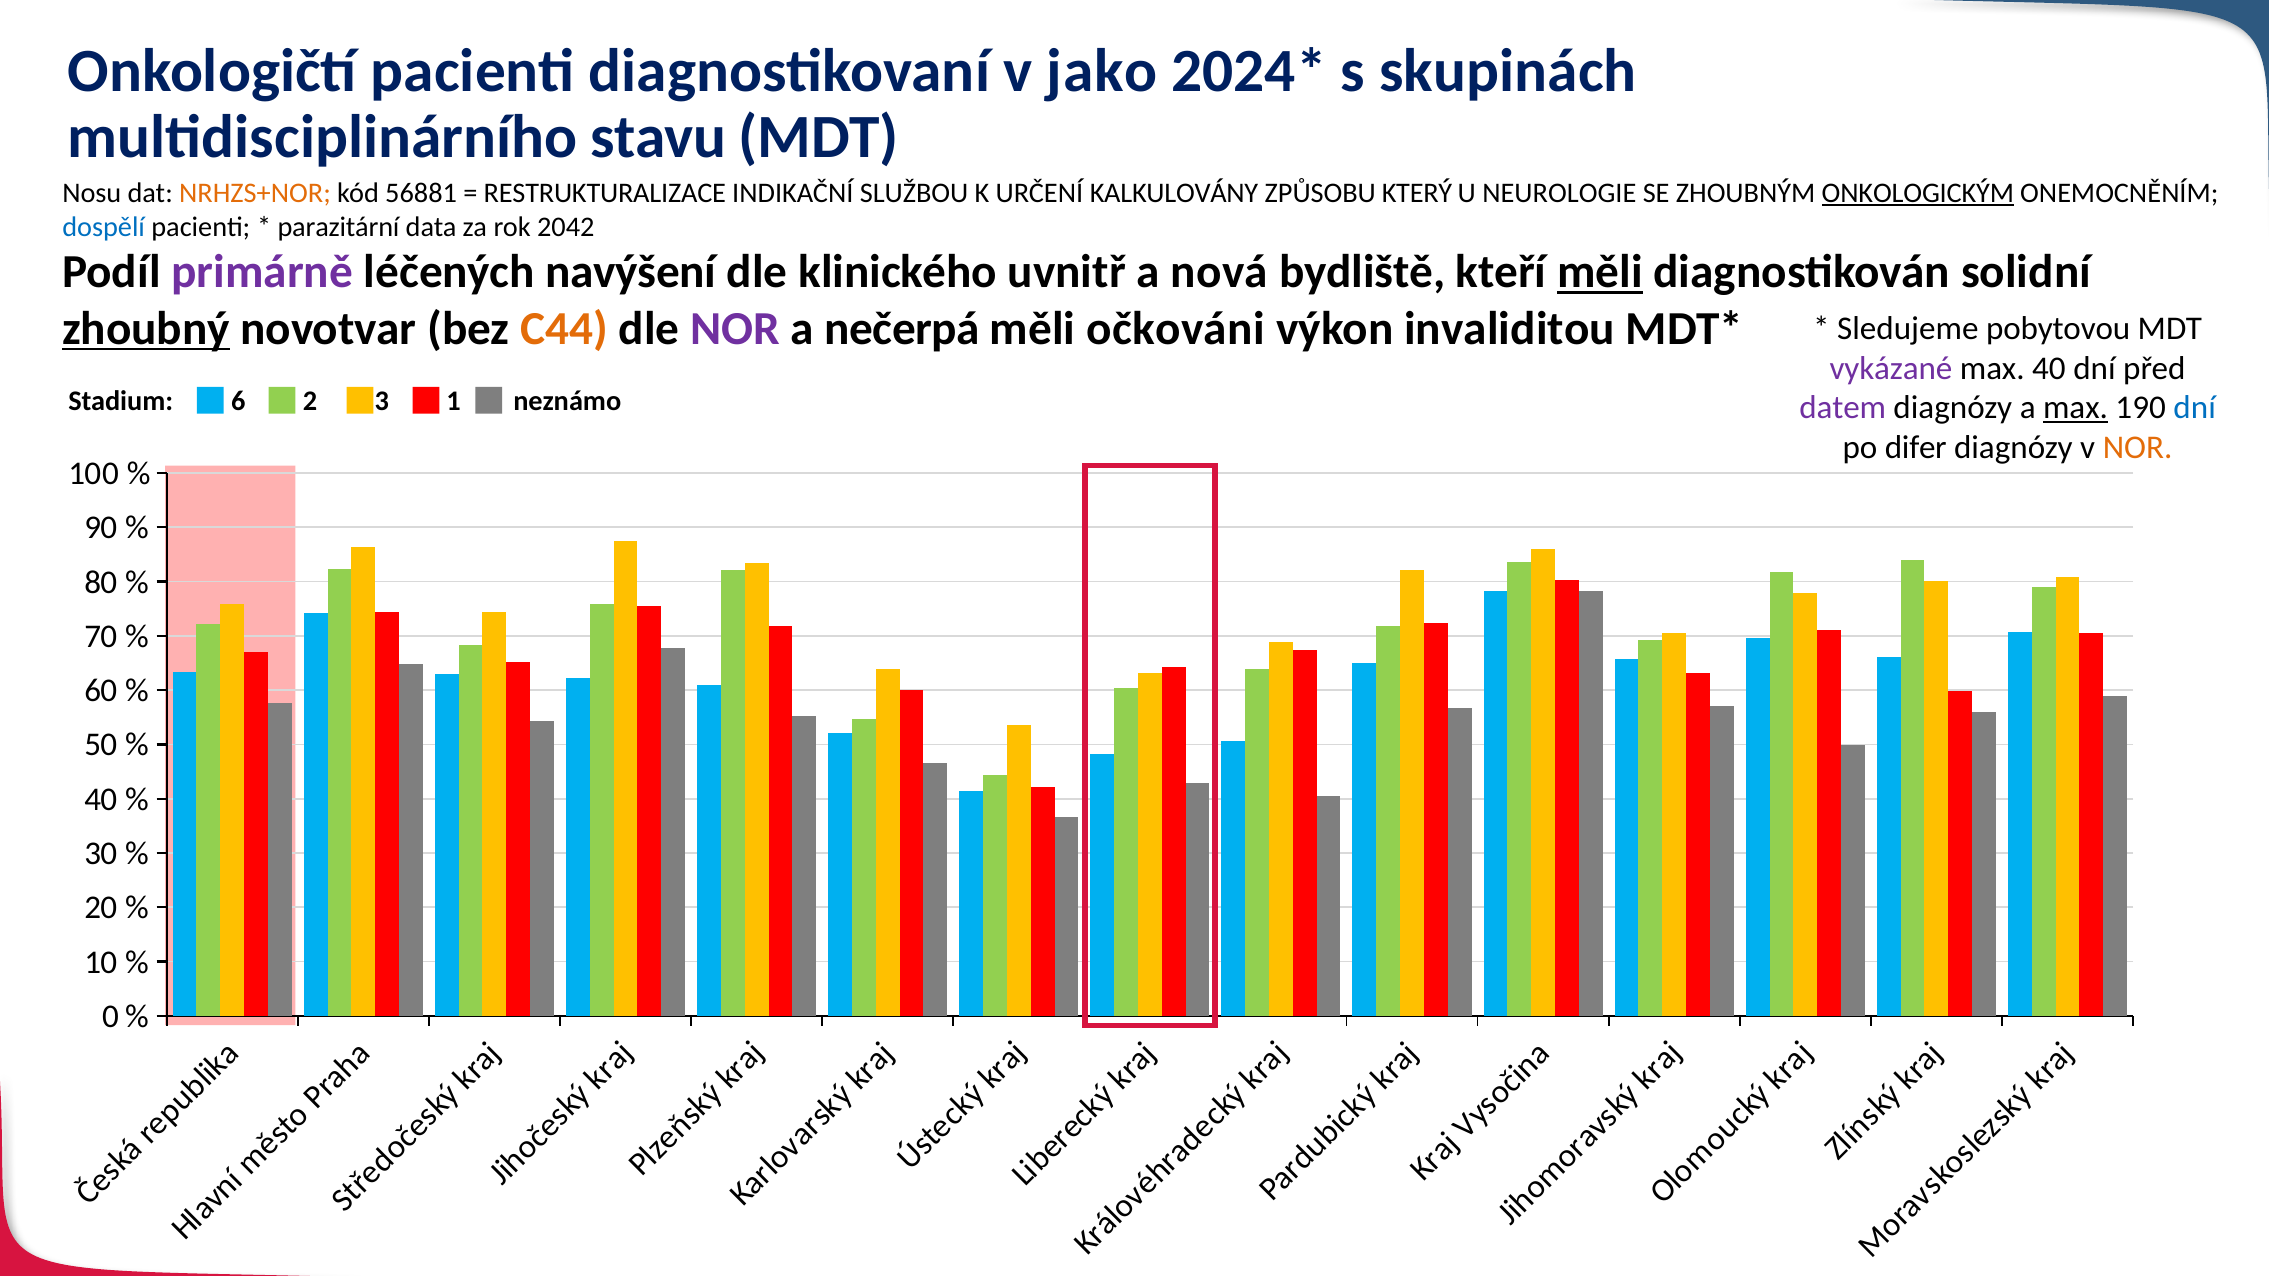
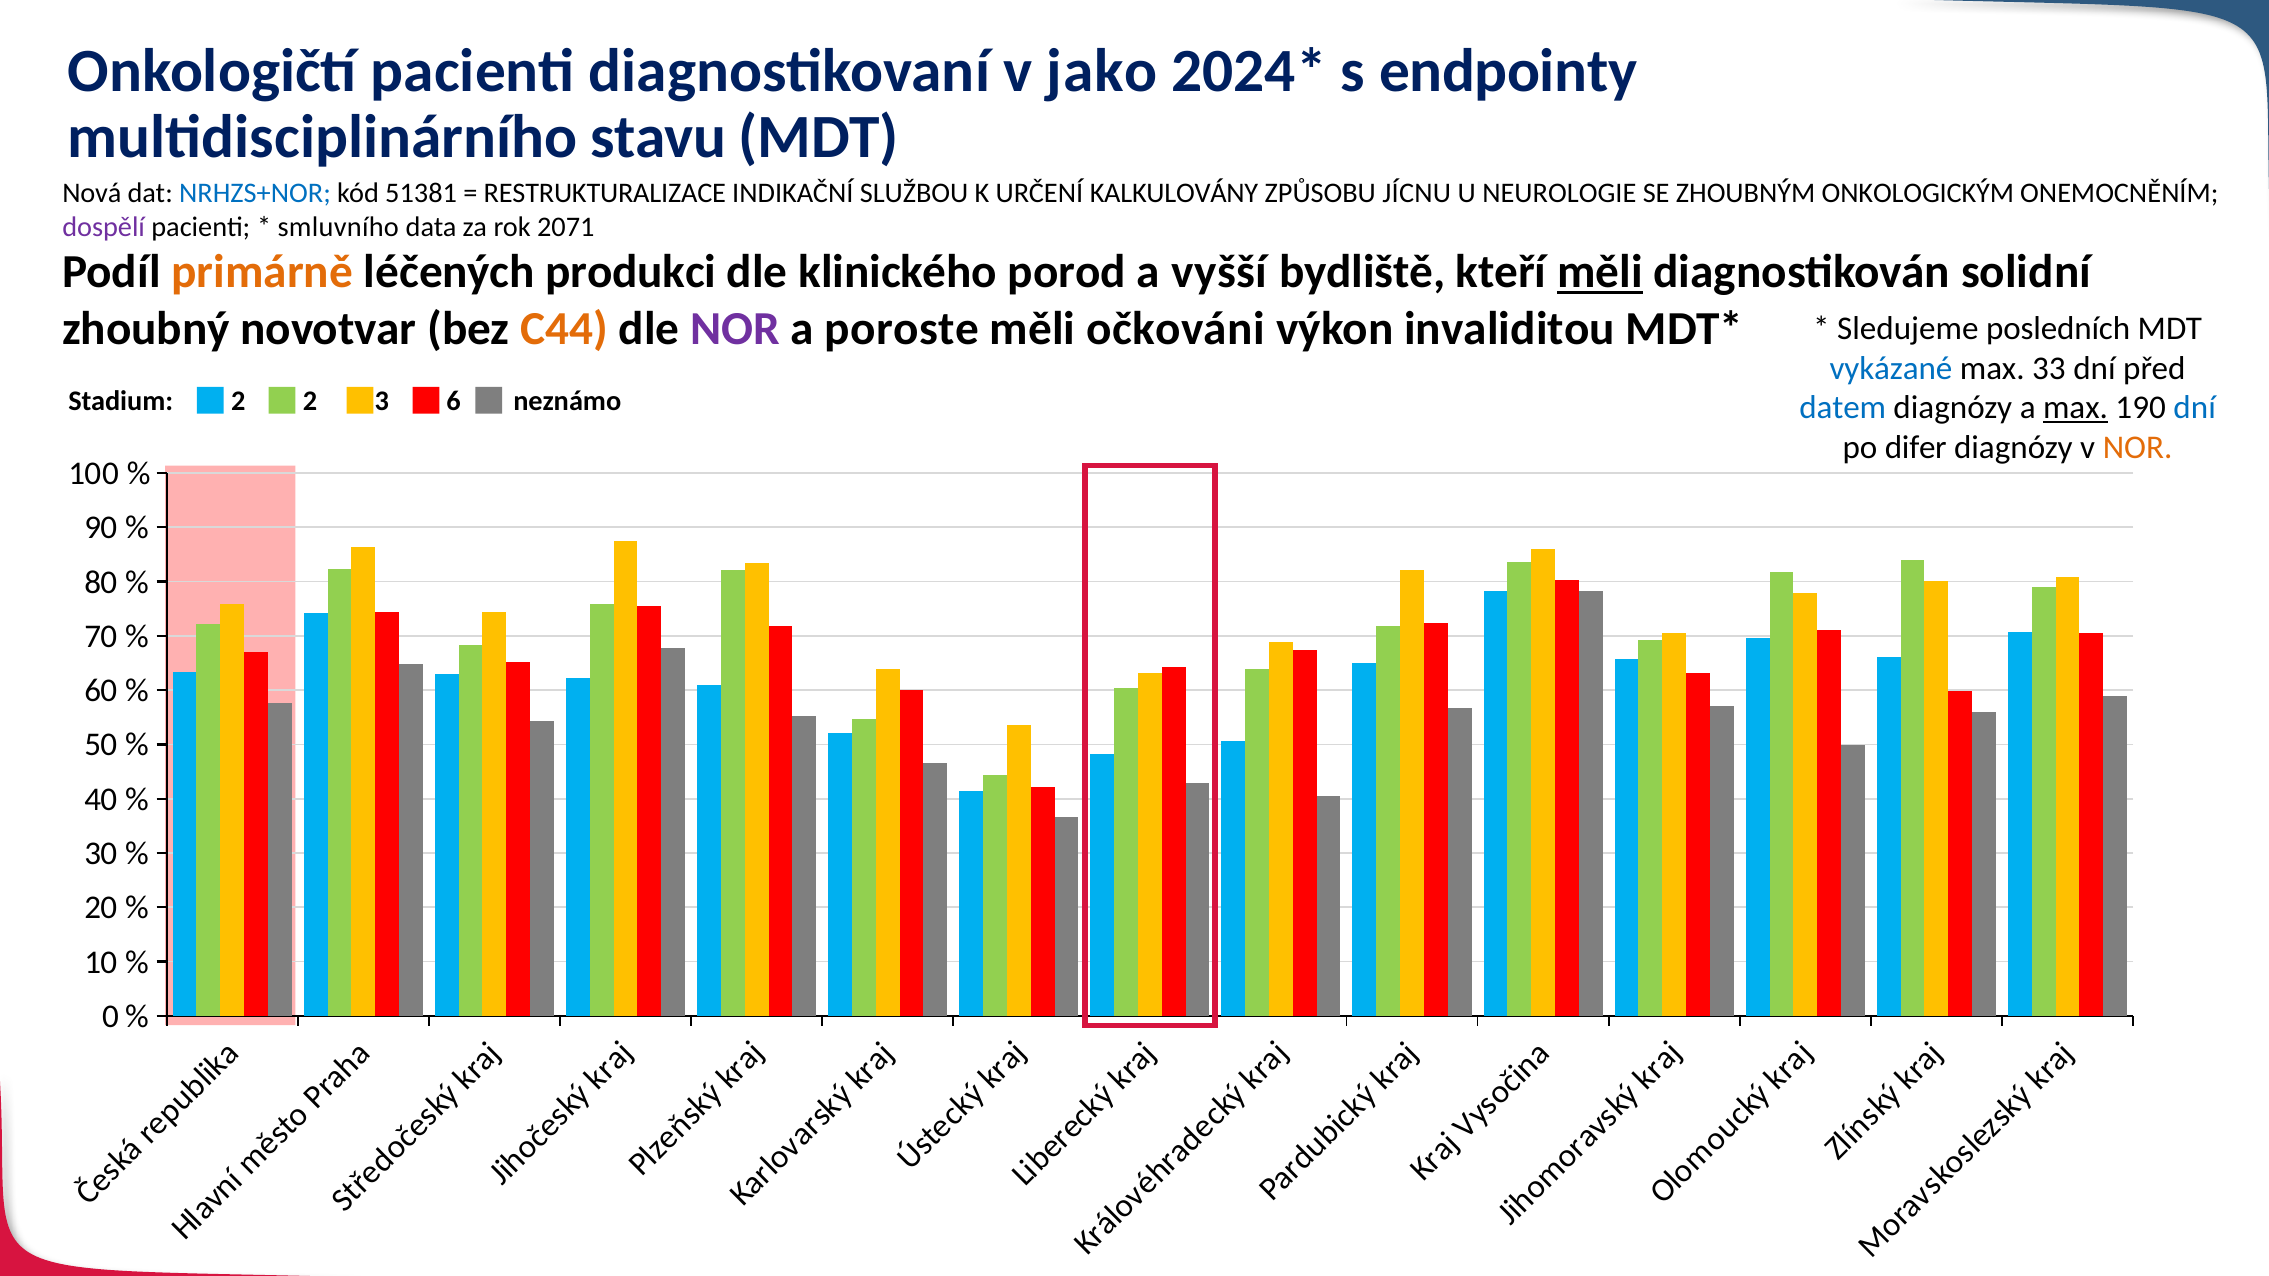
skupinách: skupinách -> endpointy (1508, 71)
Nosu: Nosu -> Nová (92, 193)
NRHZS+NOR colour: orange -> blue (255, 193)
56881: 56881 -> 51381 (421, 193)
KTERÝ: KTERÝ -> JÍCNU (1417, 193)
ONKOLOGICKÝM underline: present -> none (1918, 193)
dospělí colour: blue -> purple (104, 227)
parazitární: parazitární -> smluvního (338, 227)
2042: 2042 -> 2071 (566, 227)
primárně colour: purple -> orange (262, 272)
navýšení: navýšení -> produkci (631, 272)
uvnitř: uvnitř -> porod (1067, 272)
nová: nová -> vyšší (1219, 272)
zhoubný underline: present -> none (146, 329)
nečerpá: nečerpá -> poroste (902, 329)
pobytovou: pobytovou -> posledních (2058, 329)
vykázané colour: purple -> blue (1891, 368)
max 40: 40 -> 33 (2049, 368)
Stadium 6: 6 -> 2 (238, 401)
1: 1 -> 6 (454, 401)
datem colour: purple -> blue (1843, 408)
